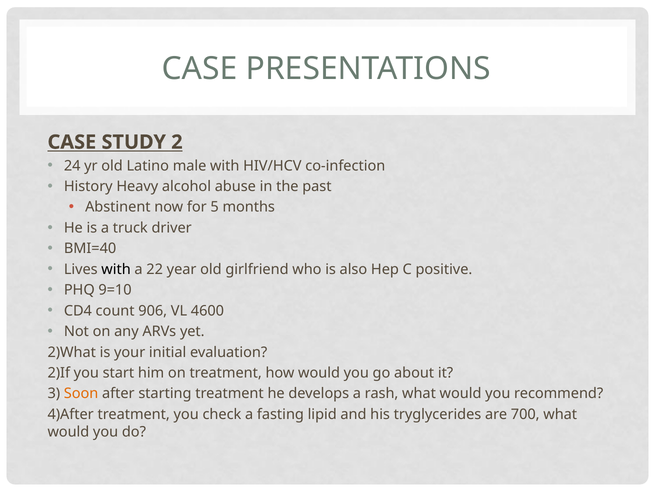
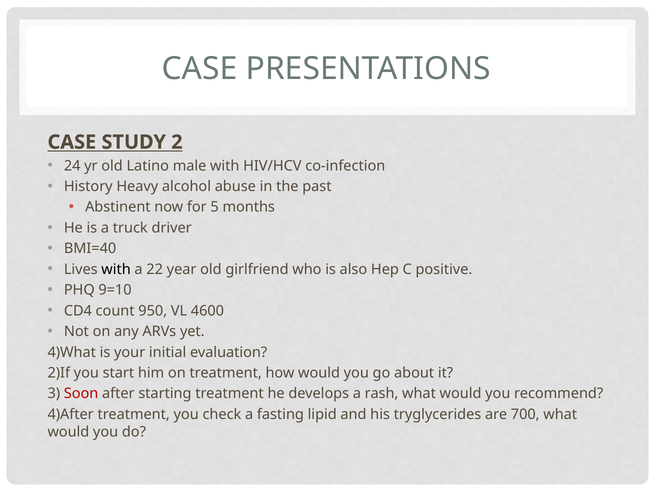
906: 906 -> 950 (153, 311)
2)What: 2)What -> 4)What (72, 352)
Soon colour: orange -> red (81, 394)
